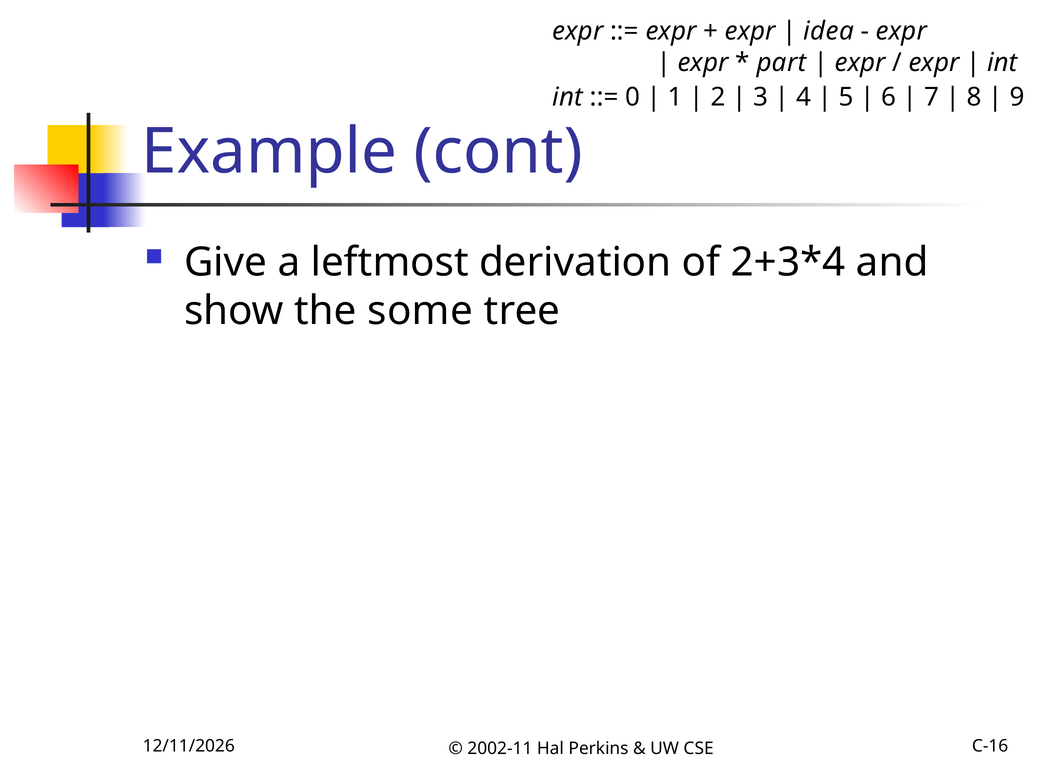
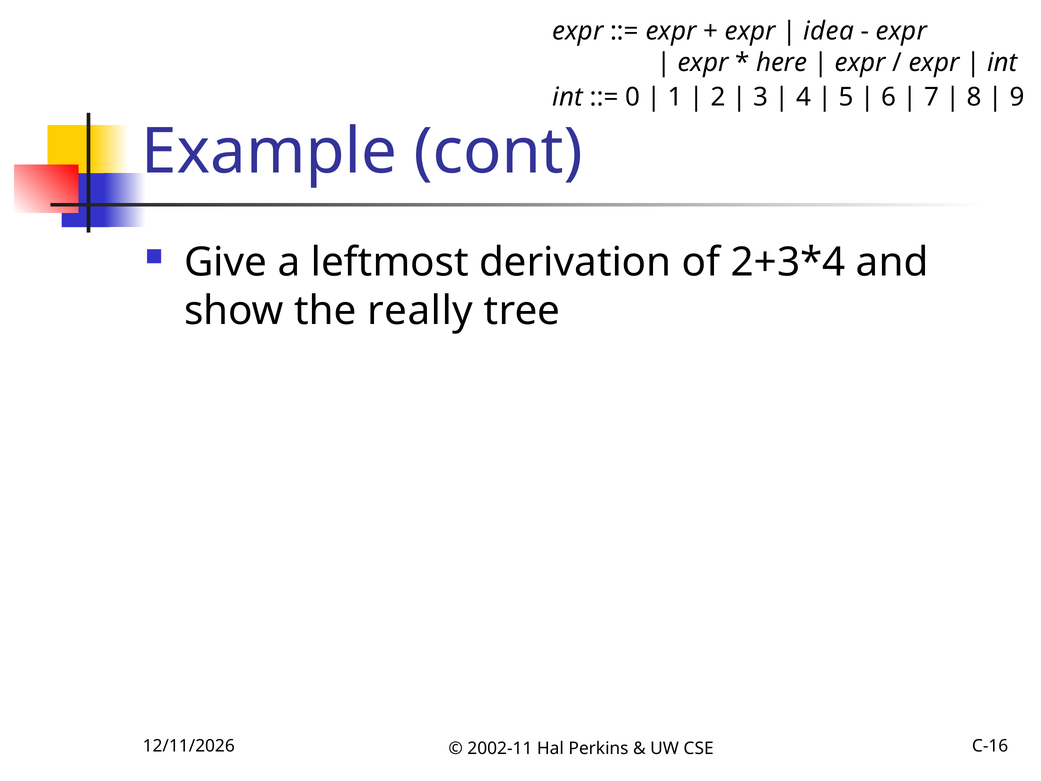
part: part -> here (782, 62)
some: some -> really (420, 311)
